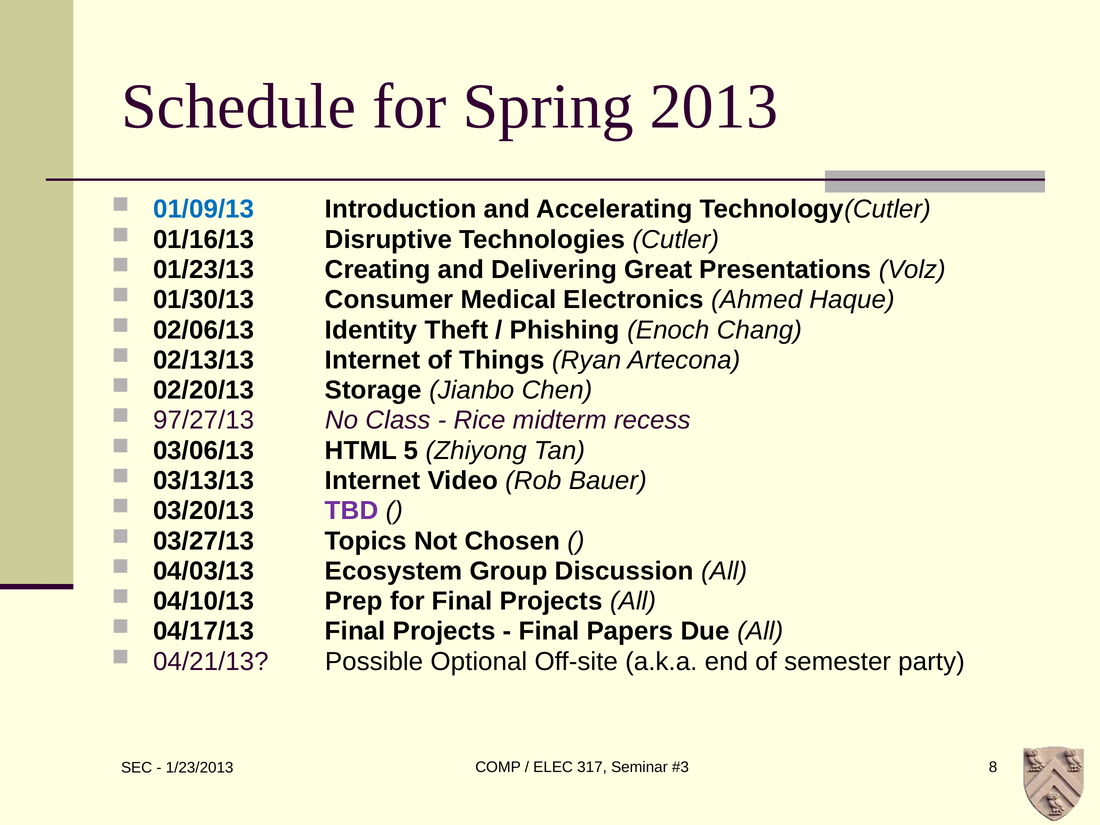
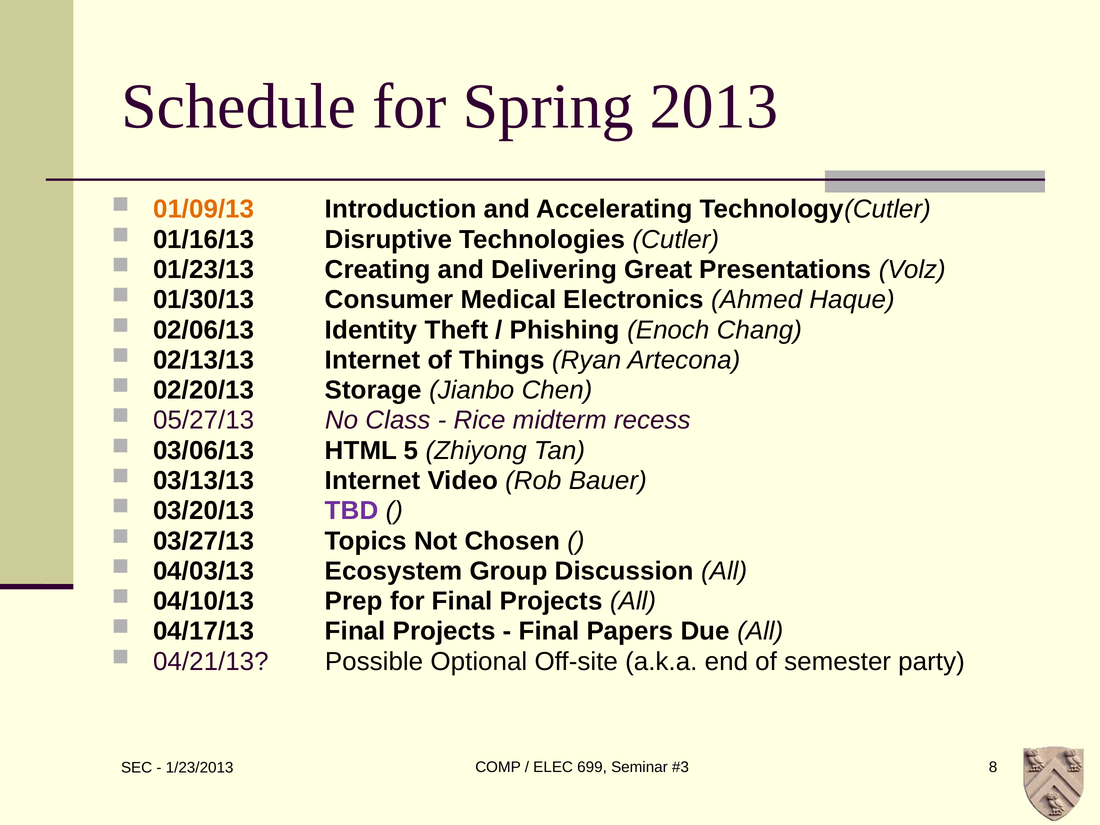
01/09/13 colour: blue -> orange (204, 209)
97/27/13: 97/27/13 -> 05/27/13 (204, 420)
317: 317 -> 699 (592, 767)
